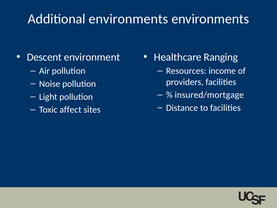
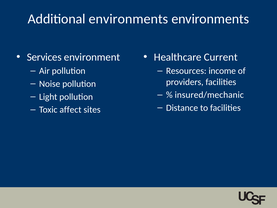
Descent: Descent -> Services (44, 57)
Ranging: Ranging -> Current (221, 57)
insured/mortgage: insured/mortgage -> insured/mechanic (209, 95)
